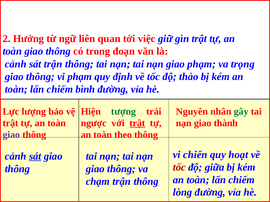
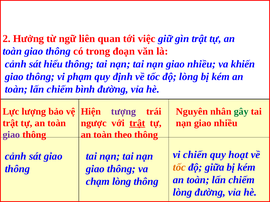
sát trận: trận -> hiểu (53, 64)
phạm: phạm -> nhiều (202, 64)
trọng: trọng -> khiến (243, 64)
độ thào: thào -> lòng (189, 77)
tượng colour: green -> purple (124, 112)
thành: thành -> nhiều (226, 123)
sát underline: present -> none (35, 157)
tốc colour: red -> orange (179, 168)
chạm trận: trận -> lòng (122, 182)
